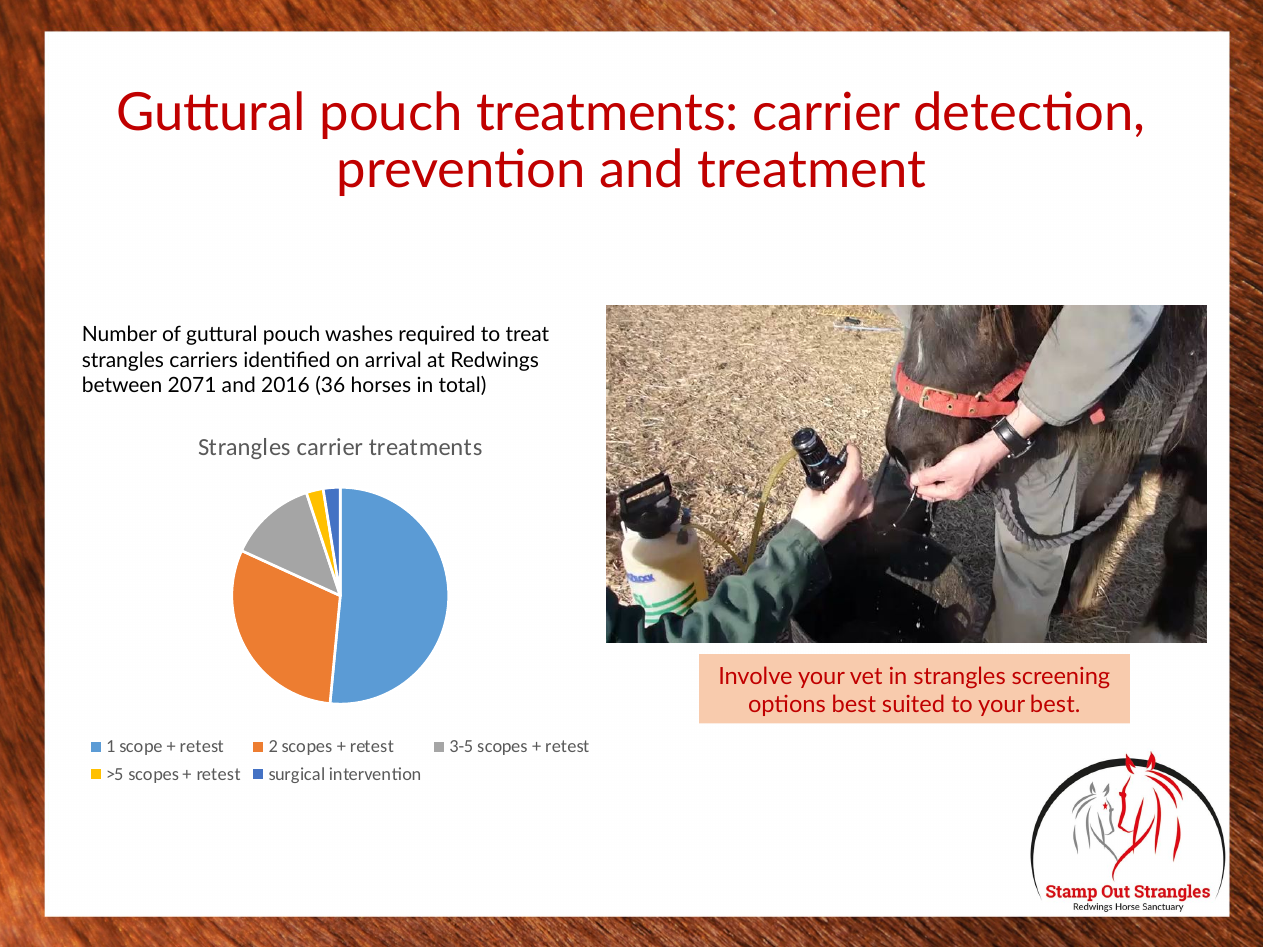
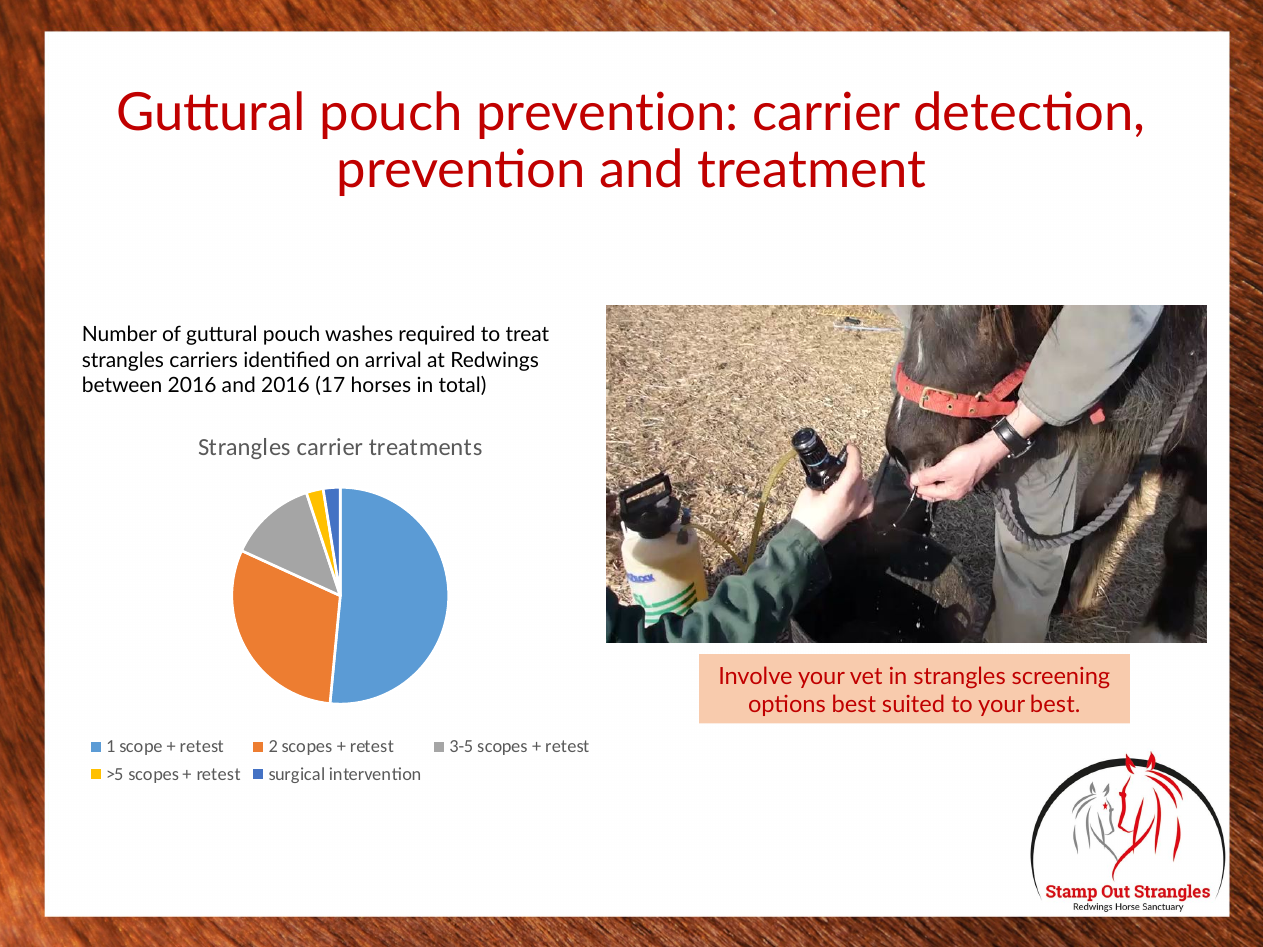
pouch treatments: treatments -> prevention (607, 113)
between 2071: 2071 -> 2016 (192, 385)
36: 36 -> 17 (330, 385)
